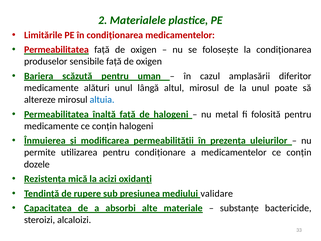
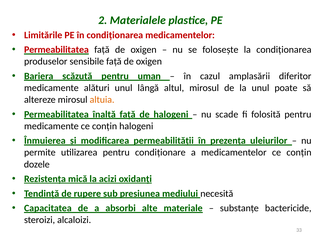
altuia colour: blue -> orange (102, 100)
metal: metal -> scade (227, 114)
validare: validare -> necesită (217, 193)
